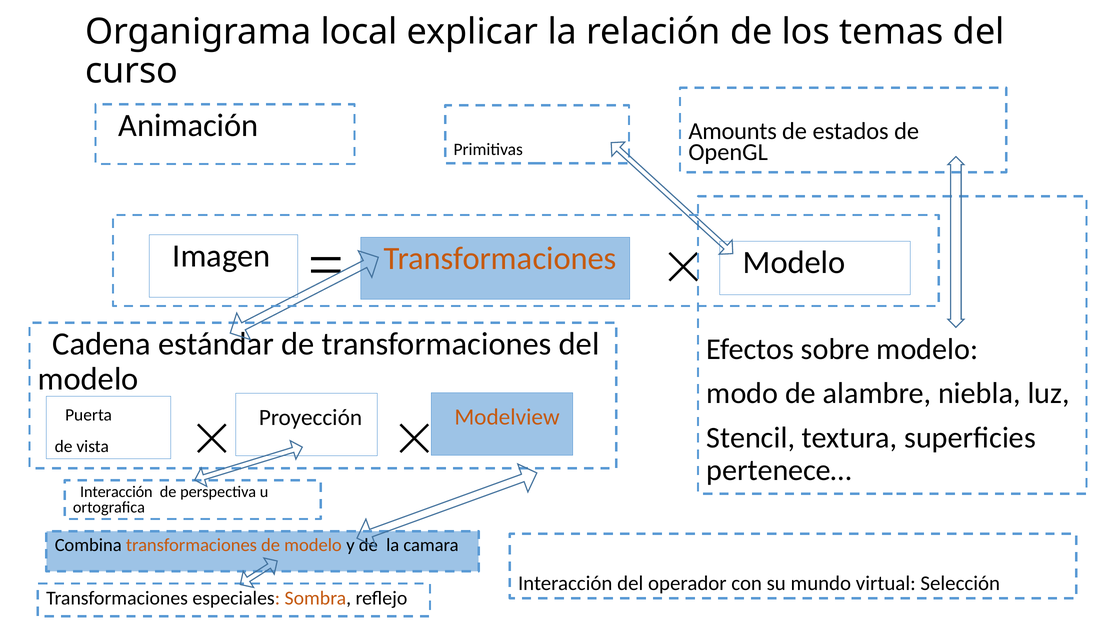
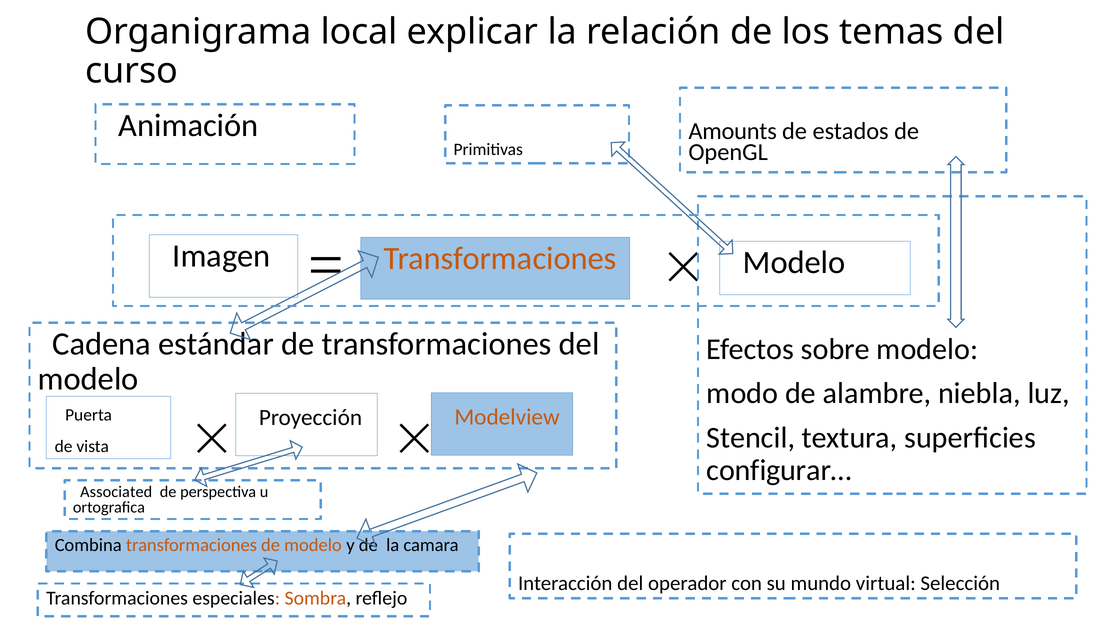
pertenece…: pertenece… -> configurar… (779, 470)
Interacción: Interacción -> Associated (116, 492)
